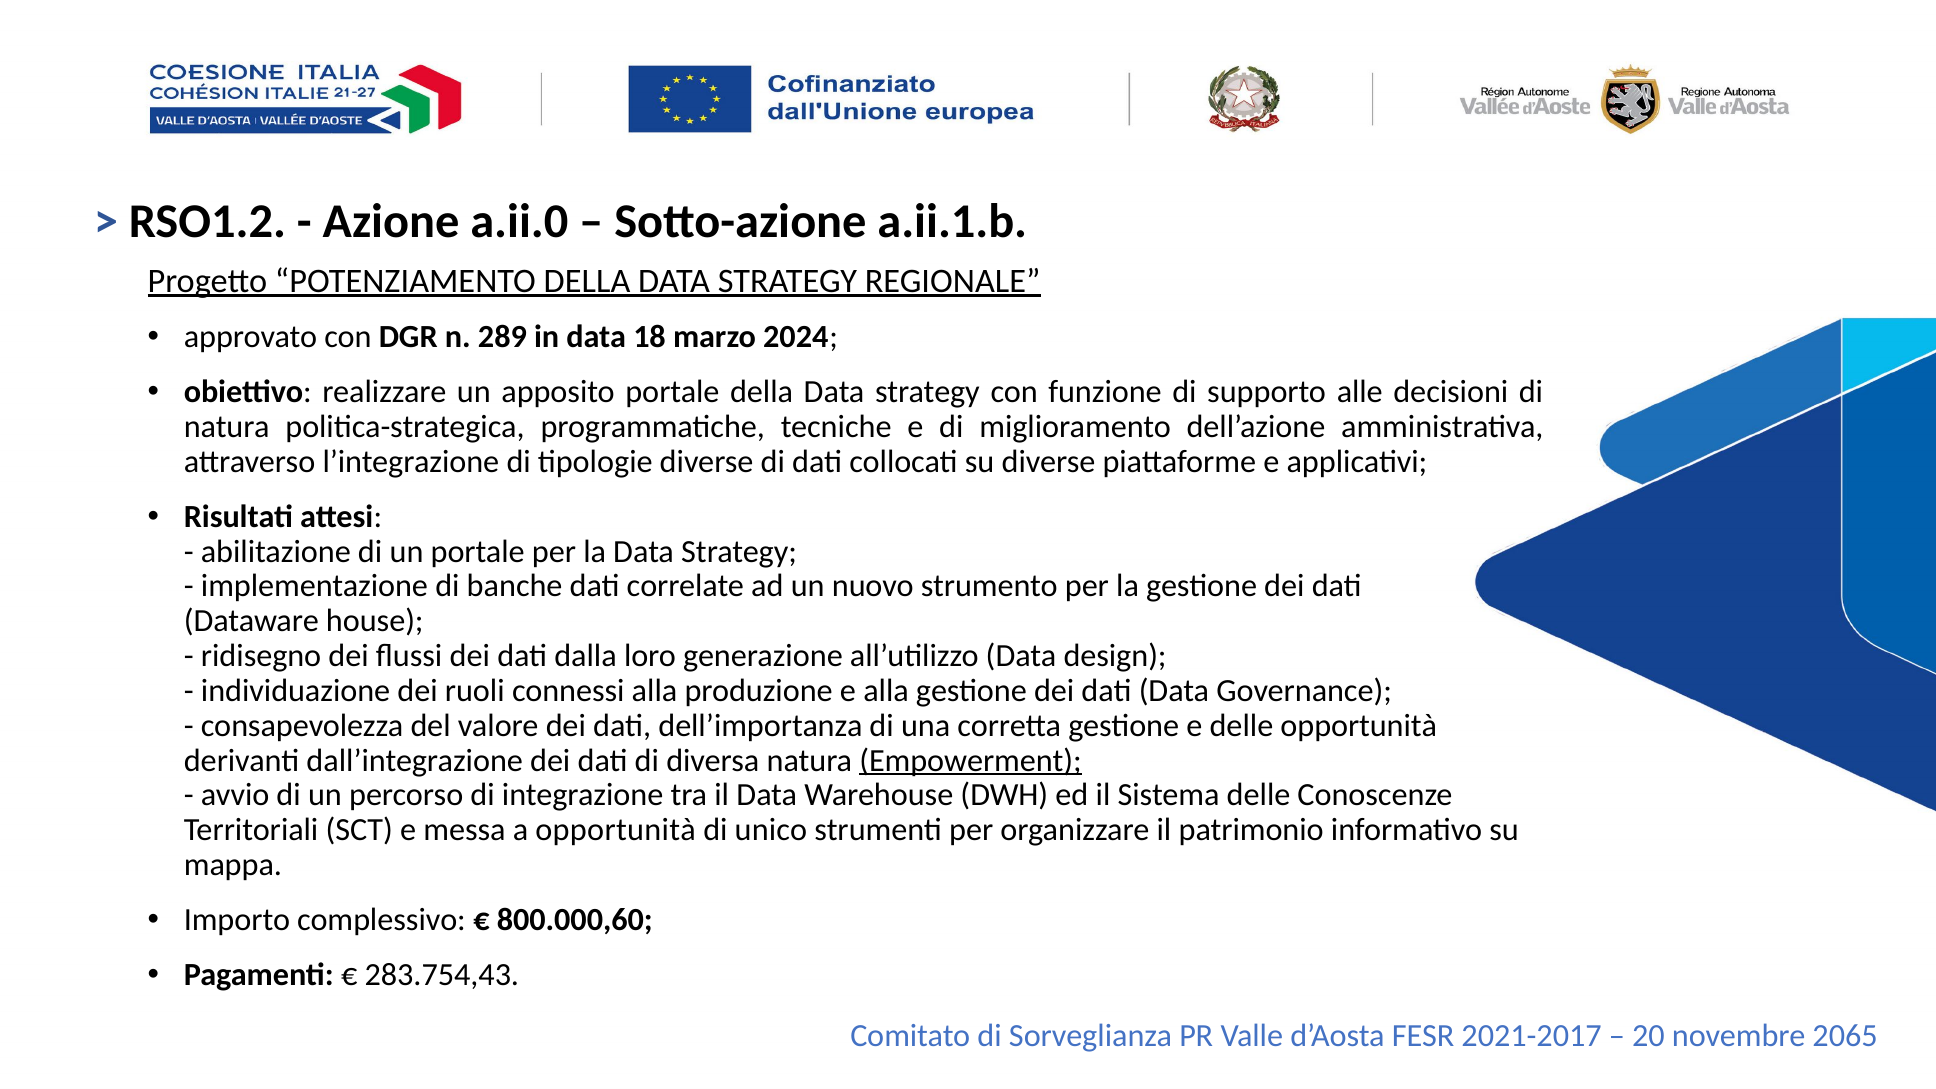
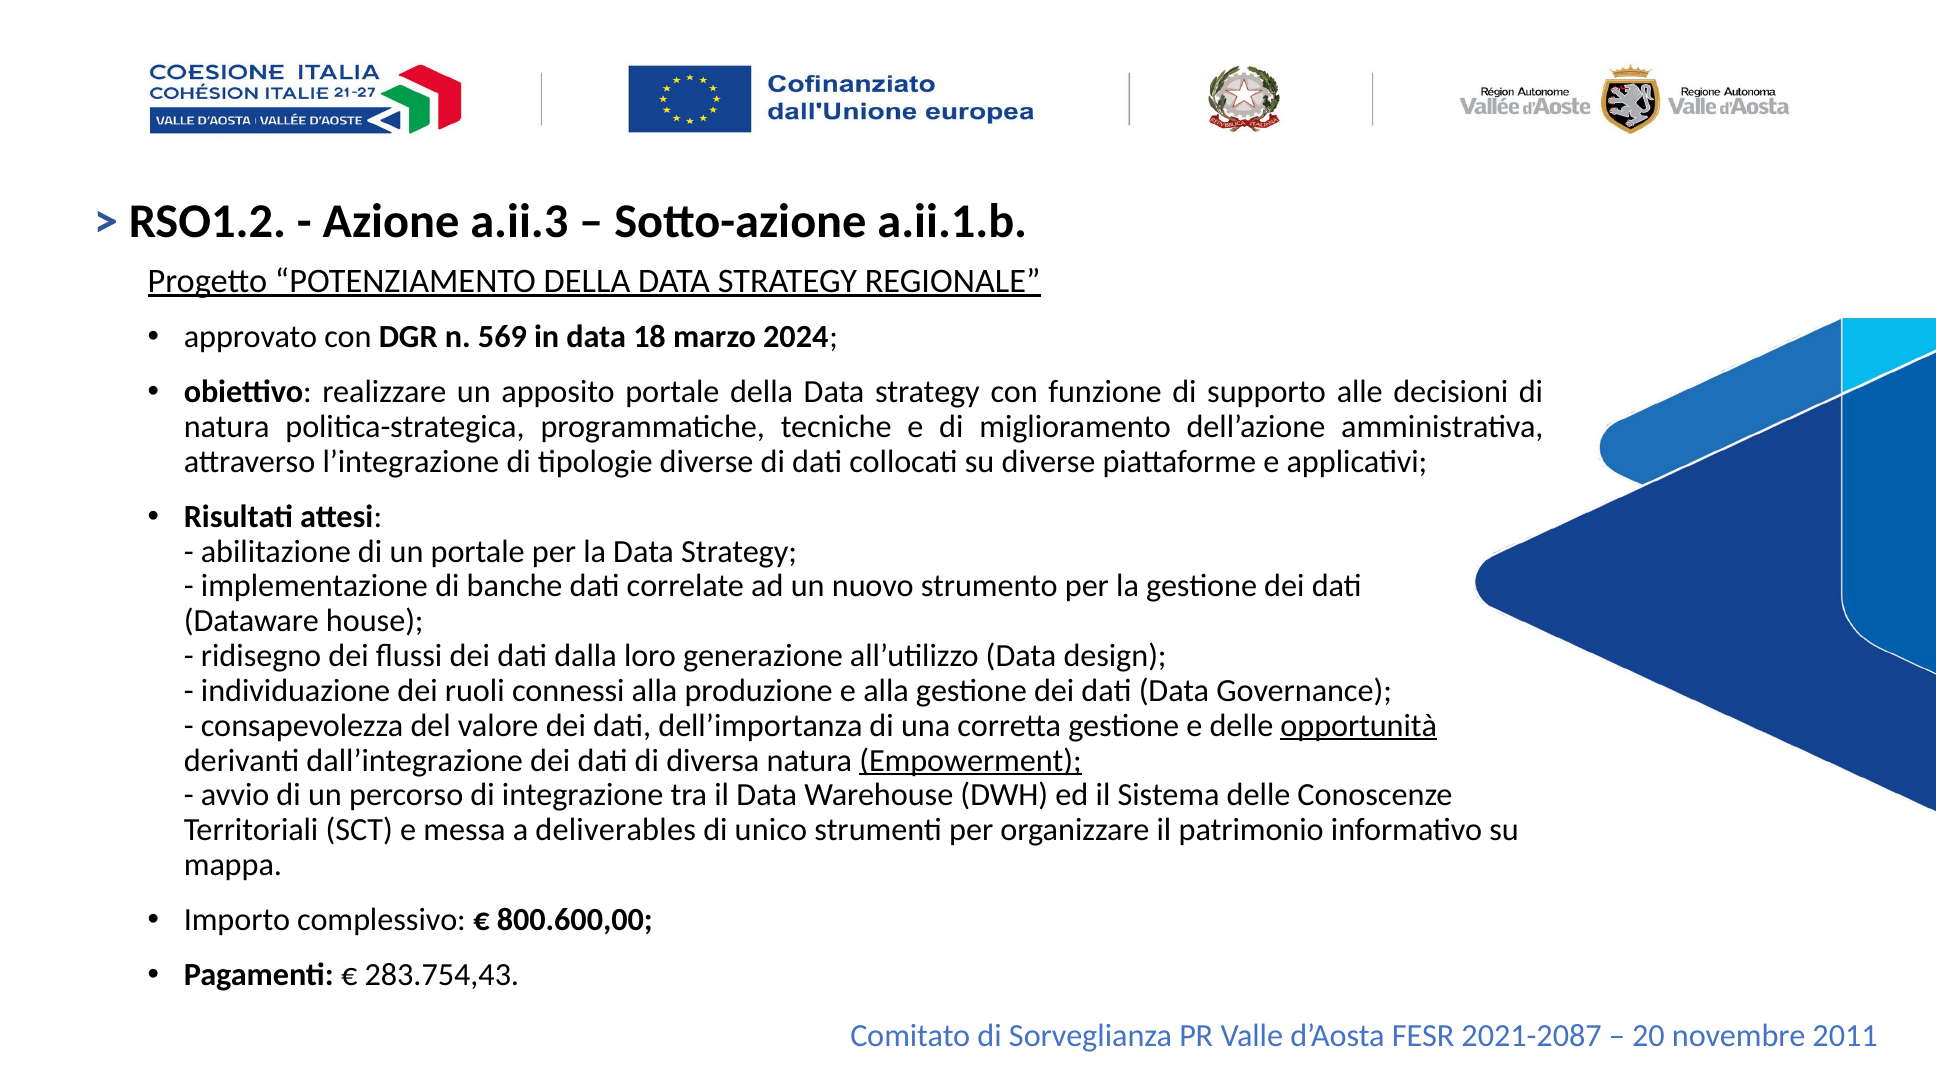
a.ii.0: a.ii.0 -> a.ii.3 (519, 222)
289: 289 -> 569 (502, 337)
opportunità underline: none -> present (1359, 726)
a opportunità: opportunità -> deliverables (616, 830)
800.000,60: 800.000,60 -> 800.600,00 (575, 920)
2021-2017: 2021-2017 -> 2021-2087 (1532, 1036)
2065: 2065 -> 2011 (1845, 1036)
